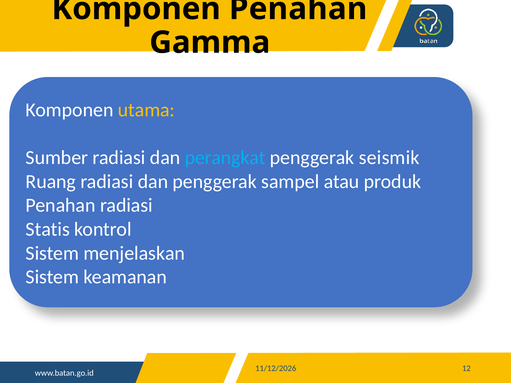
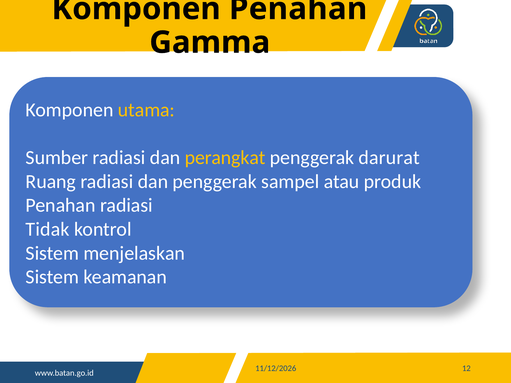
perangkat colour: light blue -> yellow (225, 158)
seismik: seismik -> darurat (389, 158)
Statis: Statis -> Tidak (48, 229)
